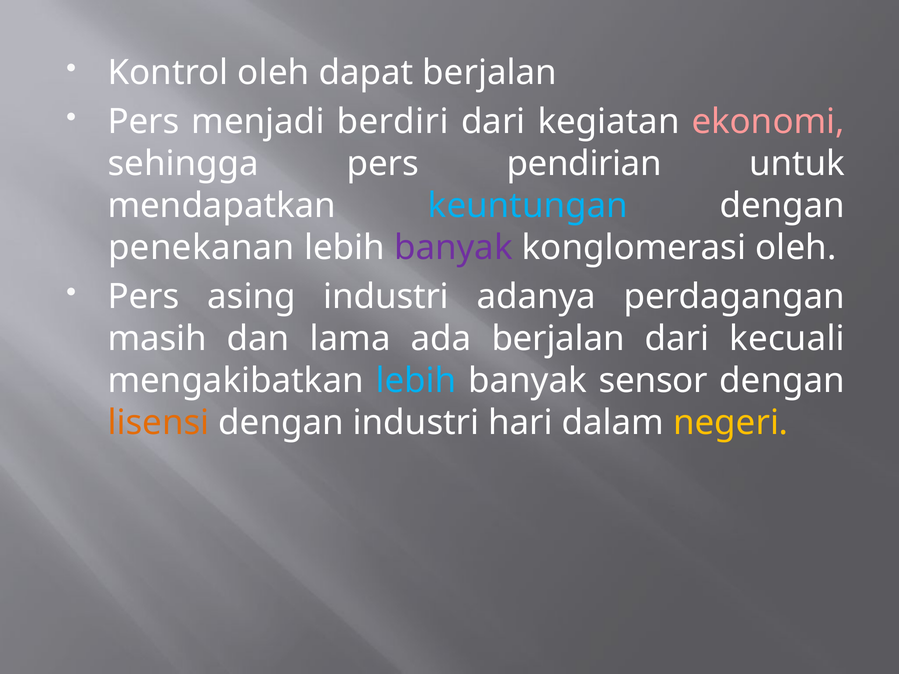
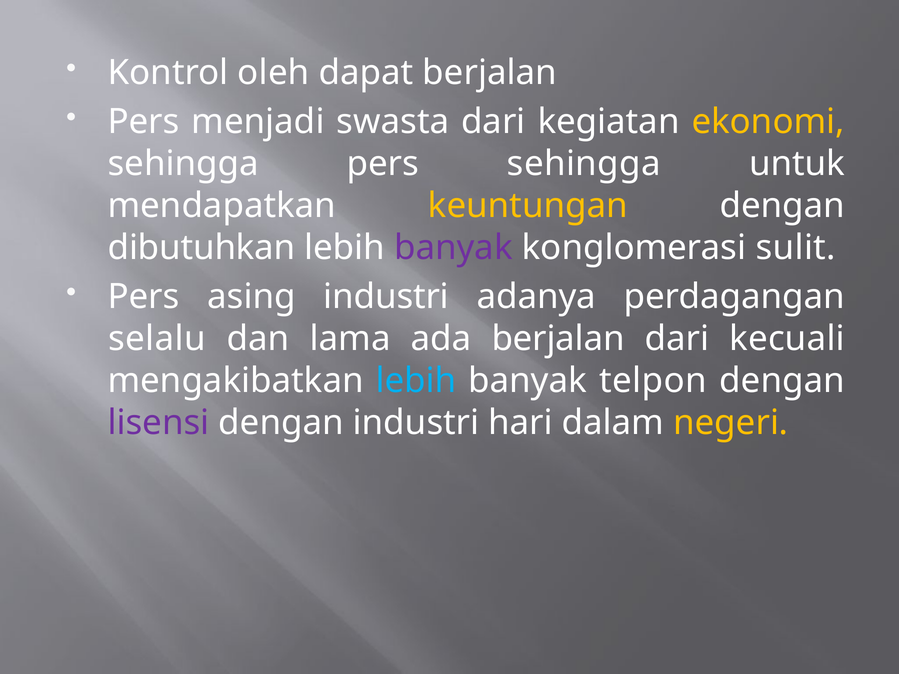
berdiri: berdiri -> swasta (393, 122)
ekonomi colour: pink -> yellow (768, 122)
pers pendirian: pendirian -> sehingga (584, 164)
keuntungan colour: light blue -> yellow (528, 206)
penekanan: penekanan -> dibutuhkan (202, 248)
konglomerasi oleh: oleh -> sulit (796, 248)
masih: masih -> selalu (157, 339)
sensor: sensor -> telpon (653, 381)
lisensi colour: orange -> purple (159, 423)
